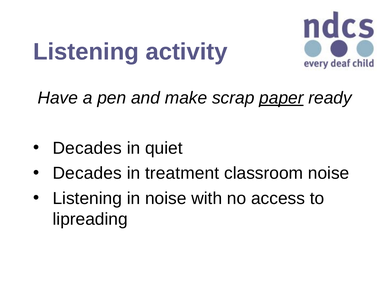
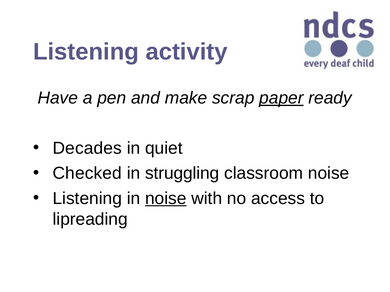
Decades: Decades -> Checked (87, 174)
treatment: treatment -> struggling (182, 174)
noise underline: none -> present (166, 199)
